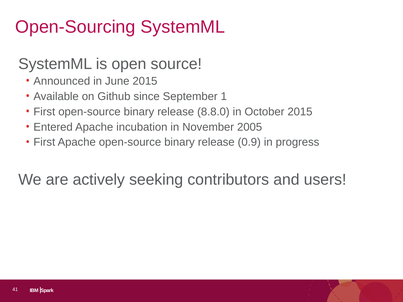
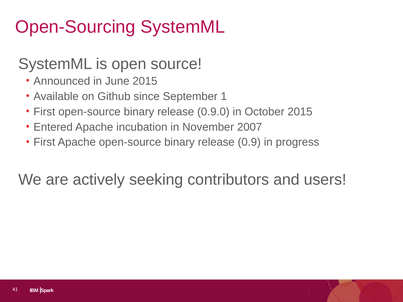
8.8.0: 8.8.0 -> 0.9.0 (213, 112)
2005: 2005 -> 2007 (250, 127)
